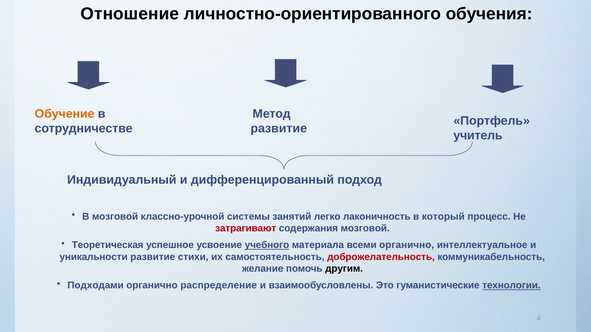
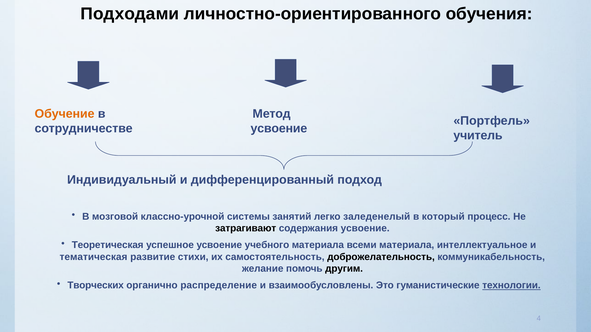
Отношение: Отношение -> Подходами (130, 14)
развитие: развитие -> усвоение (279, 129)
лаконичность: лаконичность -> заледенелый (377, 217)
затрагивают colour: red -> black (246, 229)
содержания мозговой: мозговой -> усвоение (365, 229)
учебного underline: present -> none (267, 245)
всеми органично: органично -> материала (407, 245)
уникальности: уникальности -> тематическая (94, 257)
доброжелательность colour: red -> black (381, 257)
Подходами: Подходами -> Творческих (96, 286)
